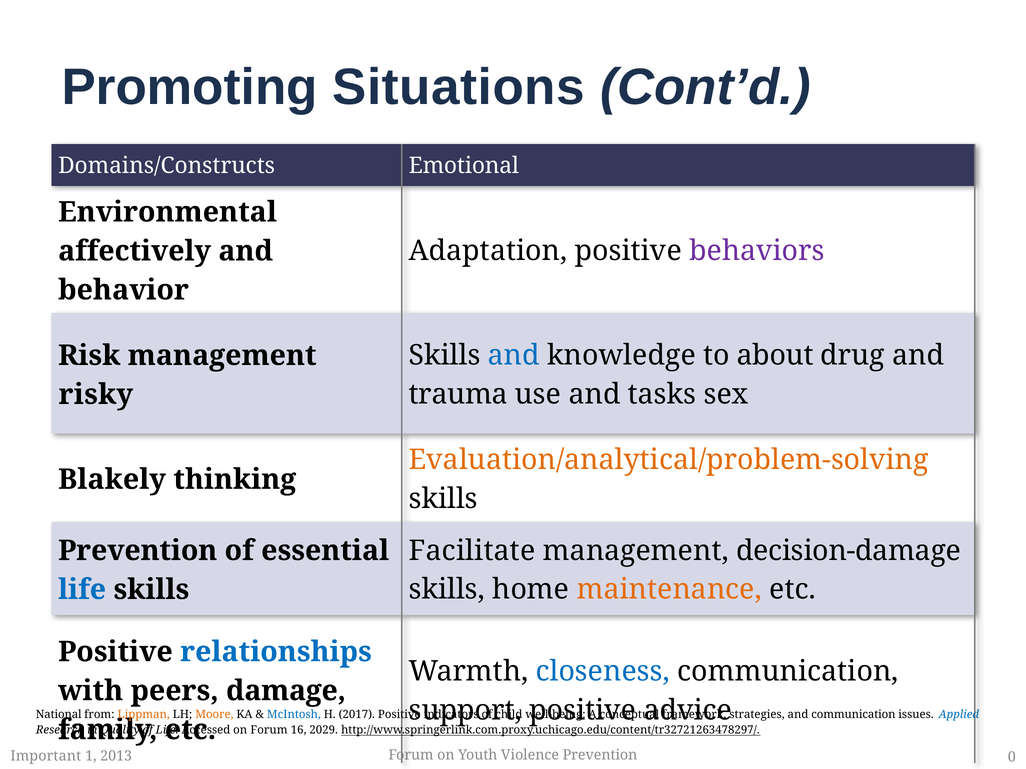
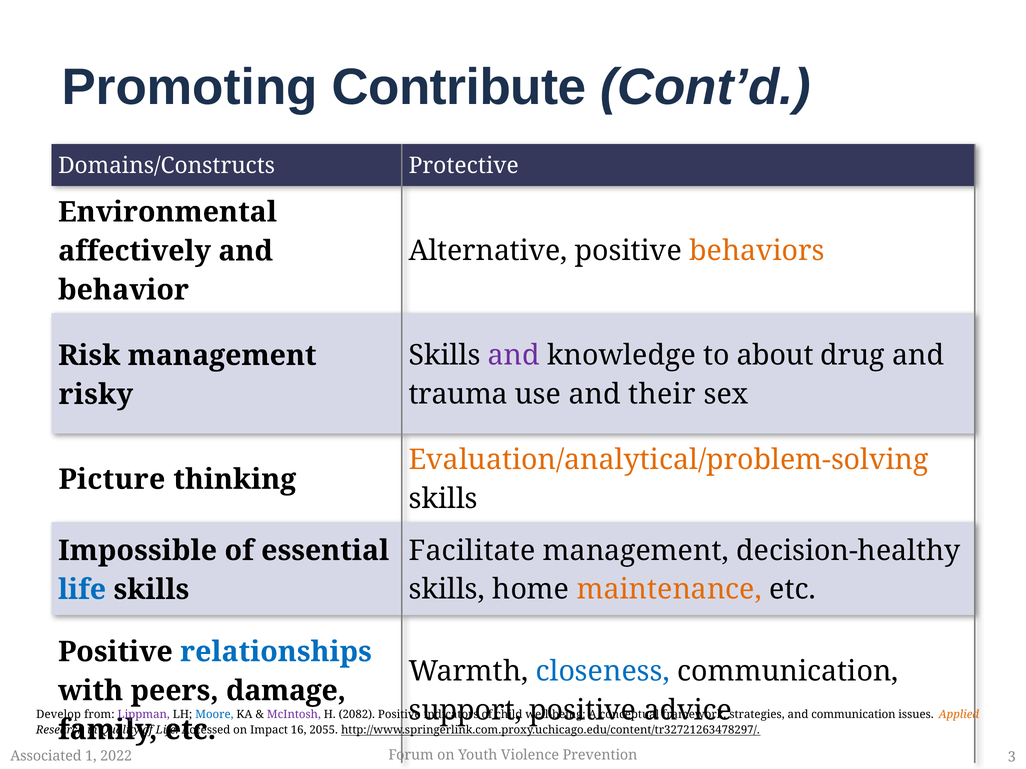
Situations: Situations -> Contribute (459, 87)
Emotional: Emotional -> Protective (464, 166)
Adaptation: Adaptation -> Alternative (488, 251)
behaviors colour: purple -> orange (757, 251)
and colour: blue -> purple (514, 356)
tasks: tasks -> their (662, 395)
Blakely: Blakely -> Picture (112, 480)
Prevention: Prevention -> Impossible (138, 551)
decision-damage: decision-damage -> decision-healthy (848, 551)
National: National -> Develop (59, 715)
Lippman colour: orange -> purple (144, 715)
Moore colour: orange -> blue (214, 715)
McIntosh colour: blue -> purple (294, 715)
2017: 2017 -> 2082 (357, 715)
Applied colour: blue -> orange (959, 715)
on Forum: Forum -> Impact (269, 731)
2029: 2029 -> 2055 (324, 731)
0: 0 -> 3 (1012, 757)
Important: Important -> Associated (46, 757)
2013: 2013 -> 2022 (116, 757)
